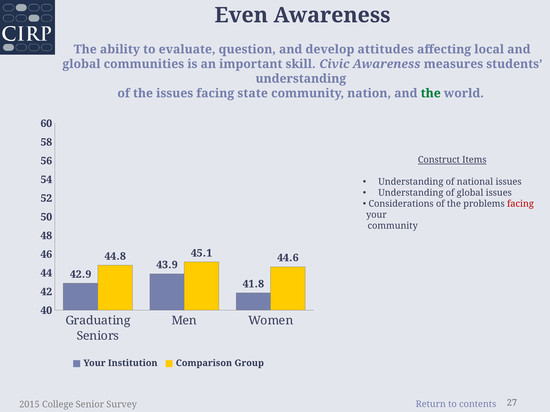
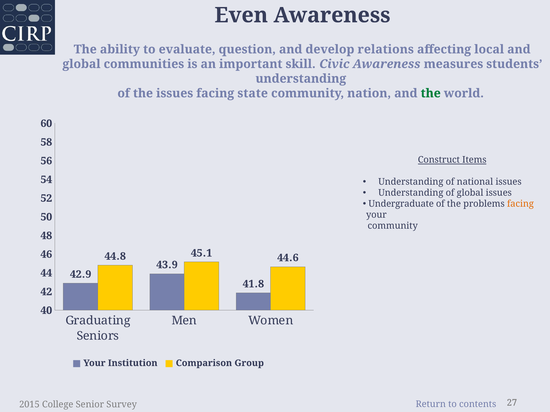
attitudes: attitudes -> relations (386, 49)
Considerations: Considerations -> Undergraduate (401, 204)
facing colour: red -> orange (520, 204)
